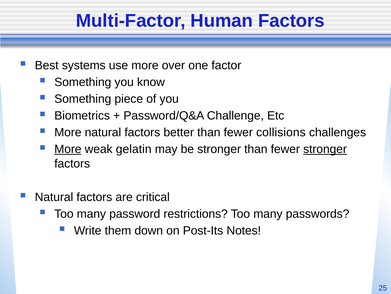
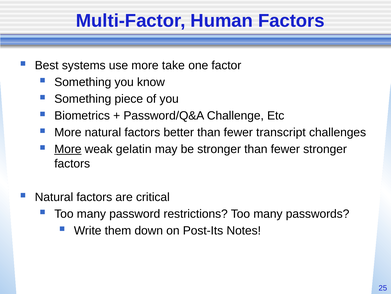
over: over -> take (173, 65)
collisions: collisions -> transcript (281, 132)
stronger underline: present -> none (325, 149)
